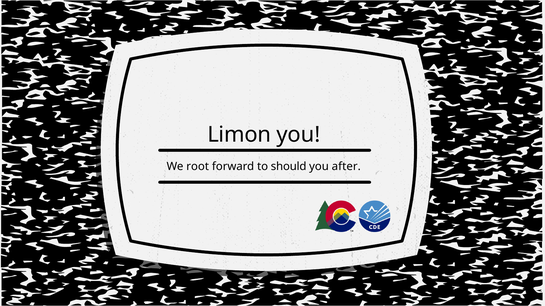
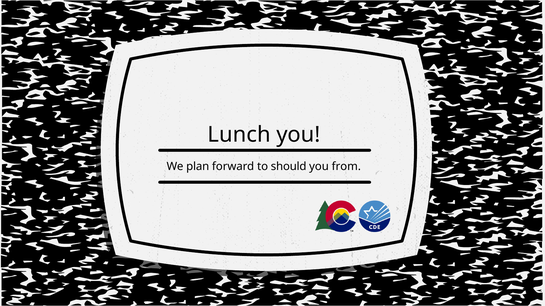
Limon: Limon -> Lunch (239, 135)
root: root -> plan (198, 167)
after: after -> from (346, 167)
